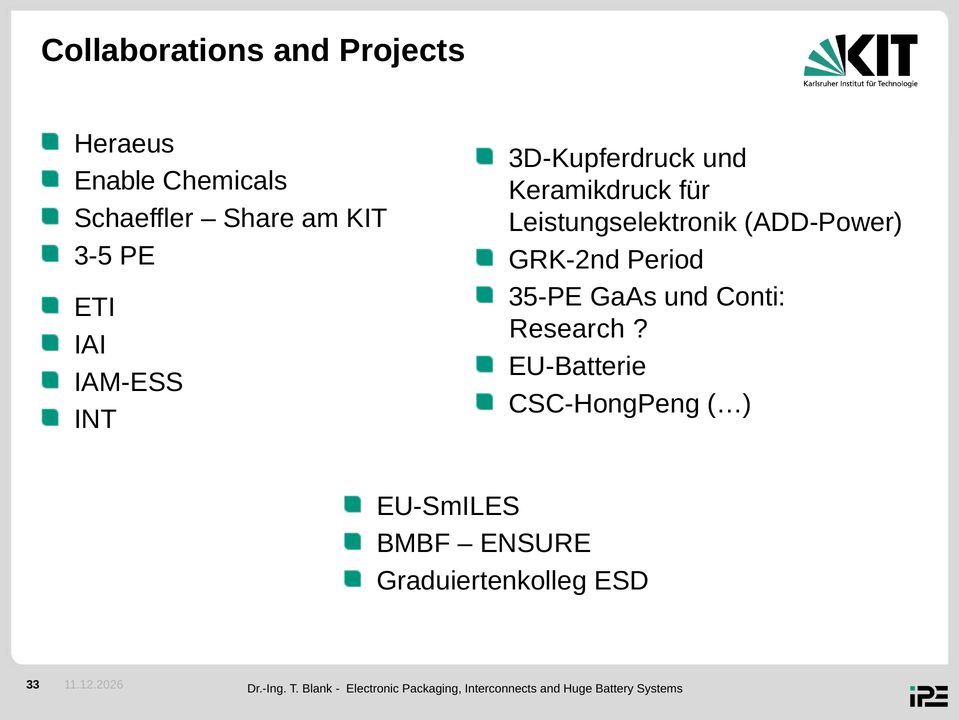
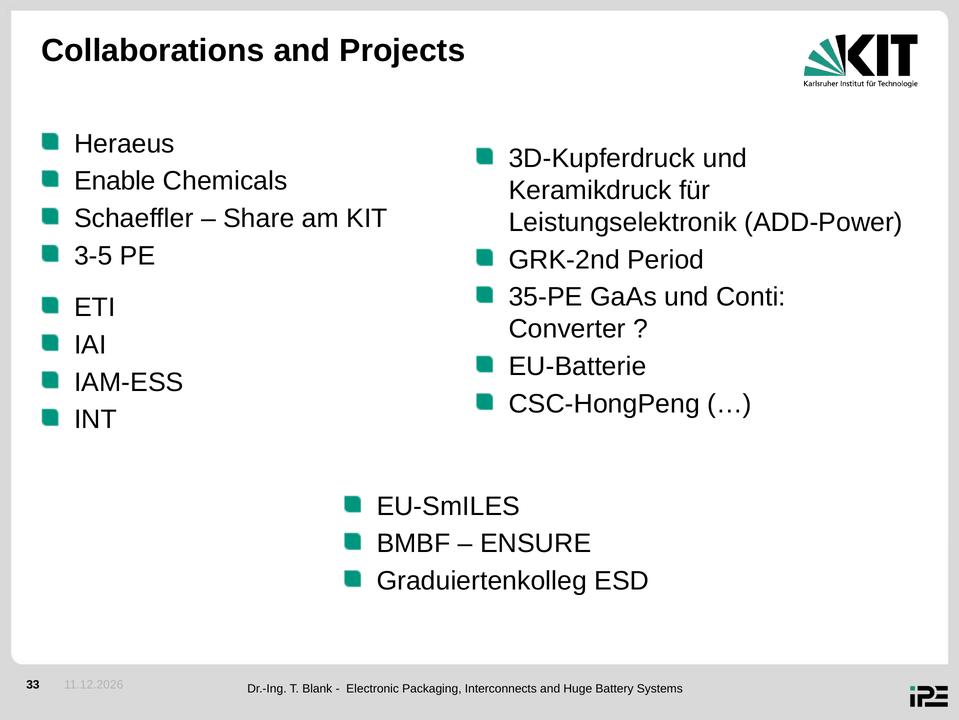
Research: Research -> Converter (567, 329)
